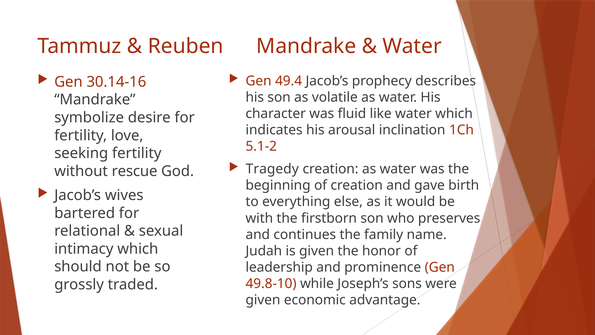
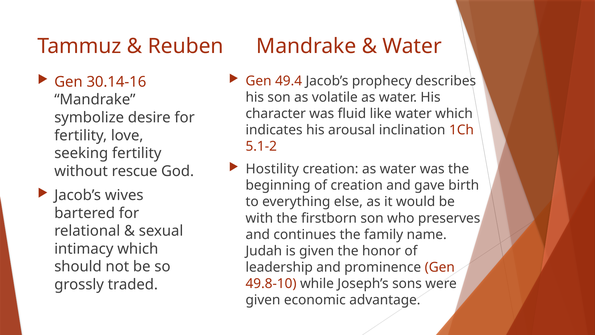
Tragedy: Tragedy -> Hostility (272, 169)
